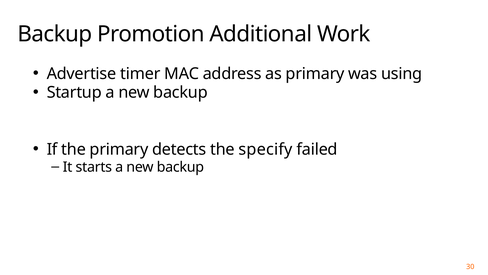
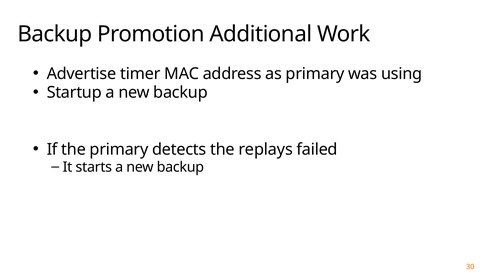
specify: specify -> replays (266, 149)
